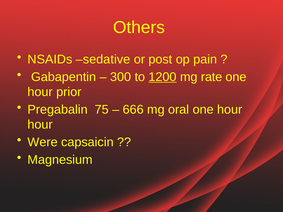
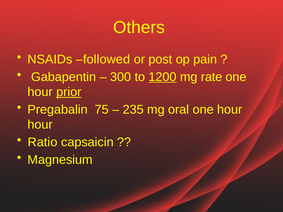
sedative: sedative -> followed (103, 59)
prior underline: none -> present (69, 92)
666: 666 -> 235 (133, 110)
Were: Were -> Ratio (43, 142)
